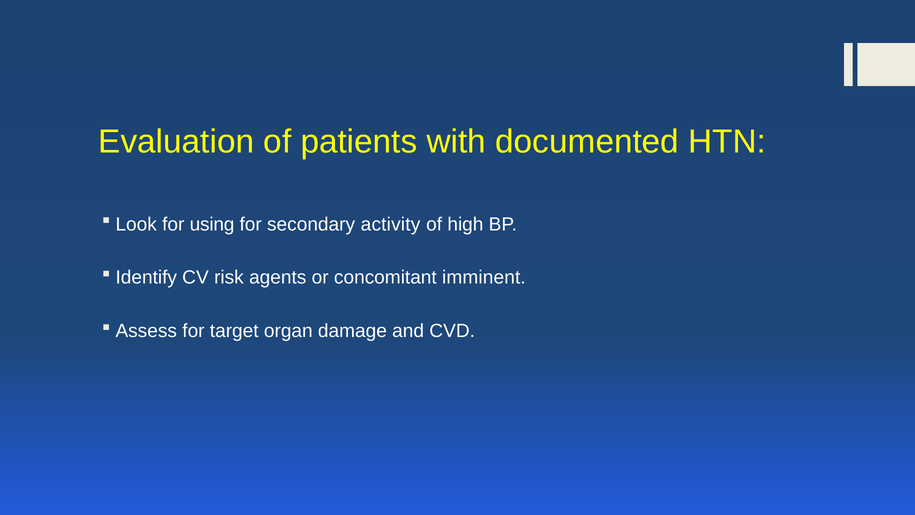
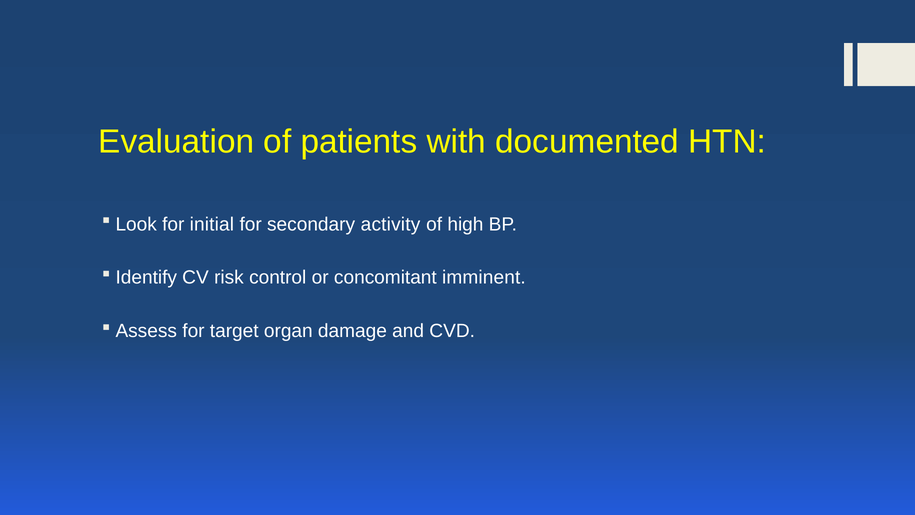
using: using -> initial (212, 224)
agents: agents -> control (278, 277)
